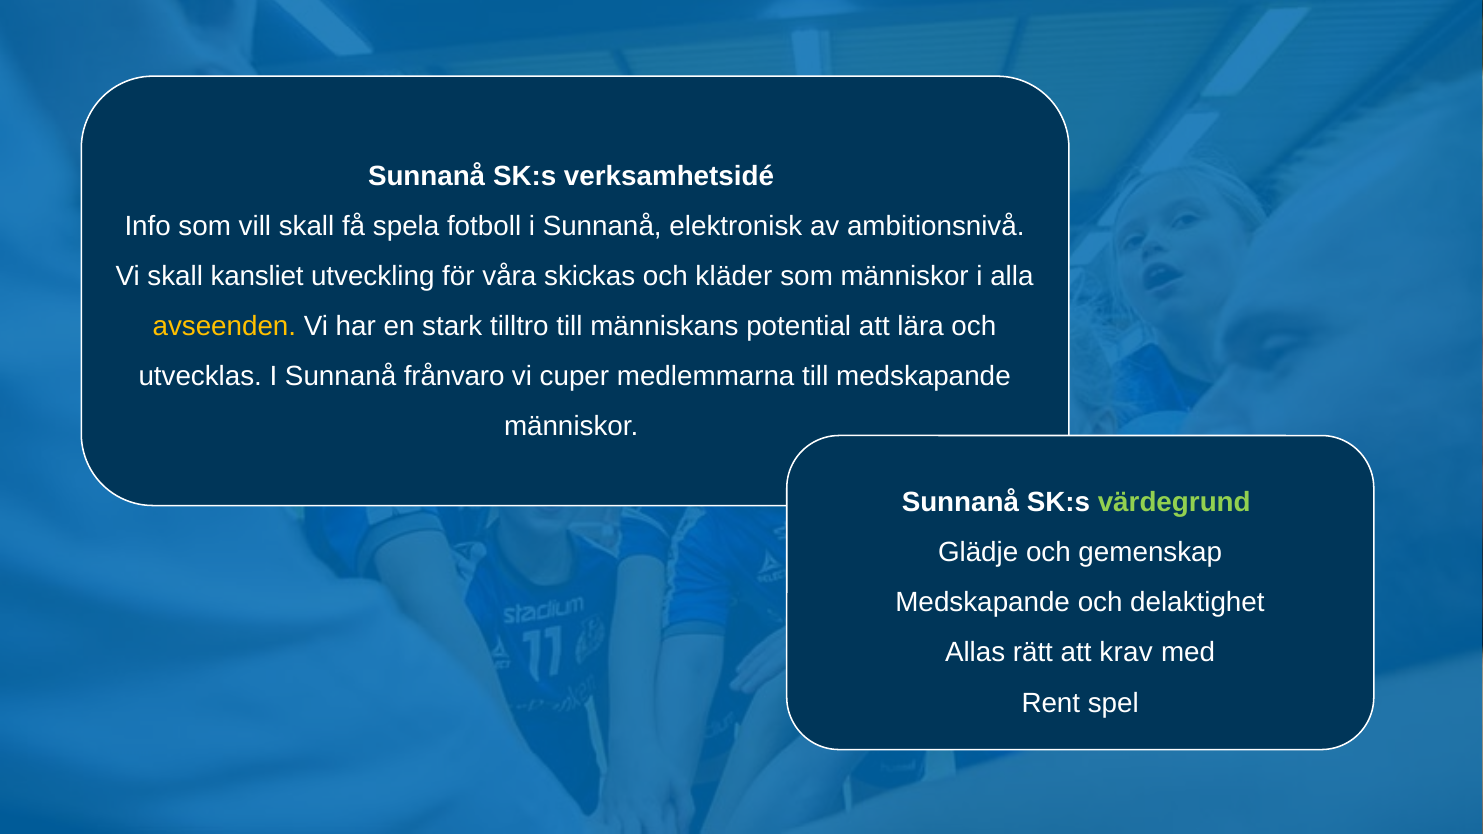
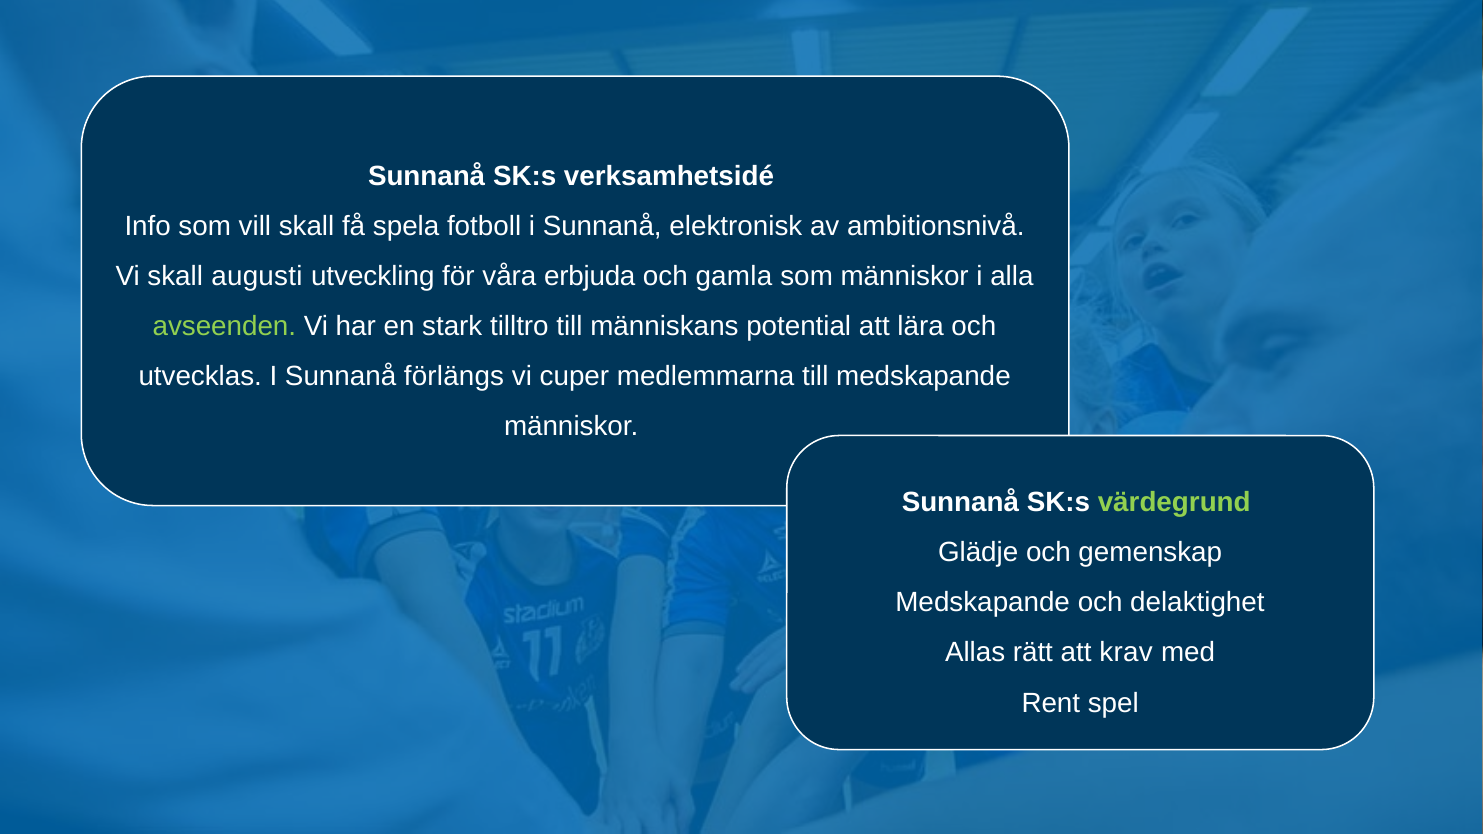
kansliet: kansliet -> augusti (257, 276)
skickas: skickas -> erbjuda (590, 276)
kläder: kläder -> gamla (734, 276)
avseenden colour: yellow -> light green (224, 326)
frånvaro: frånvaro -> förlängs (454, 376)
